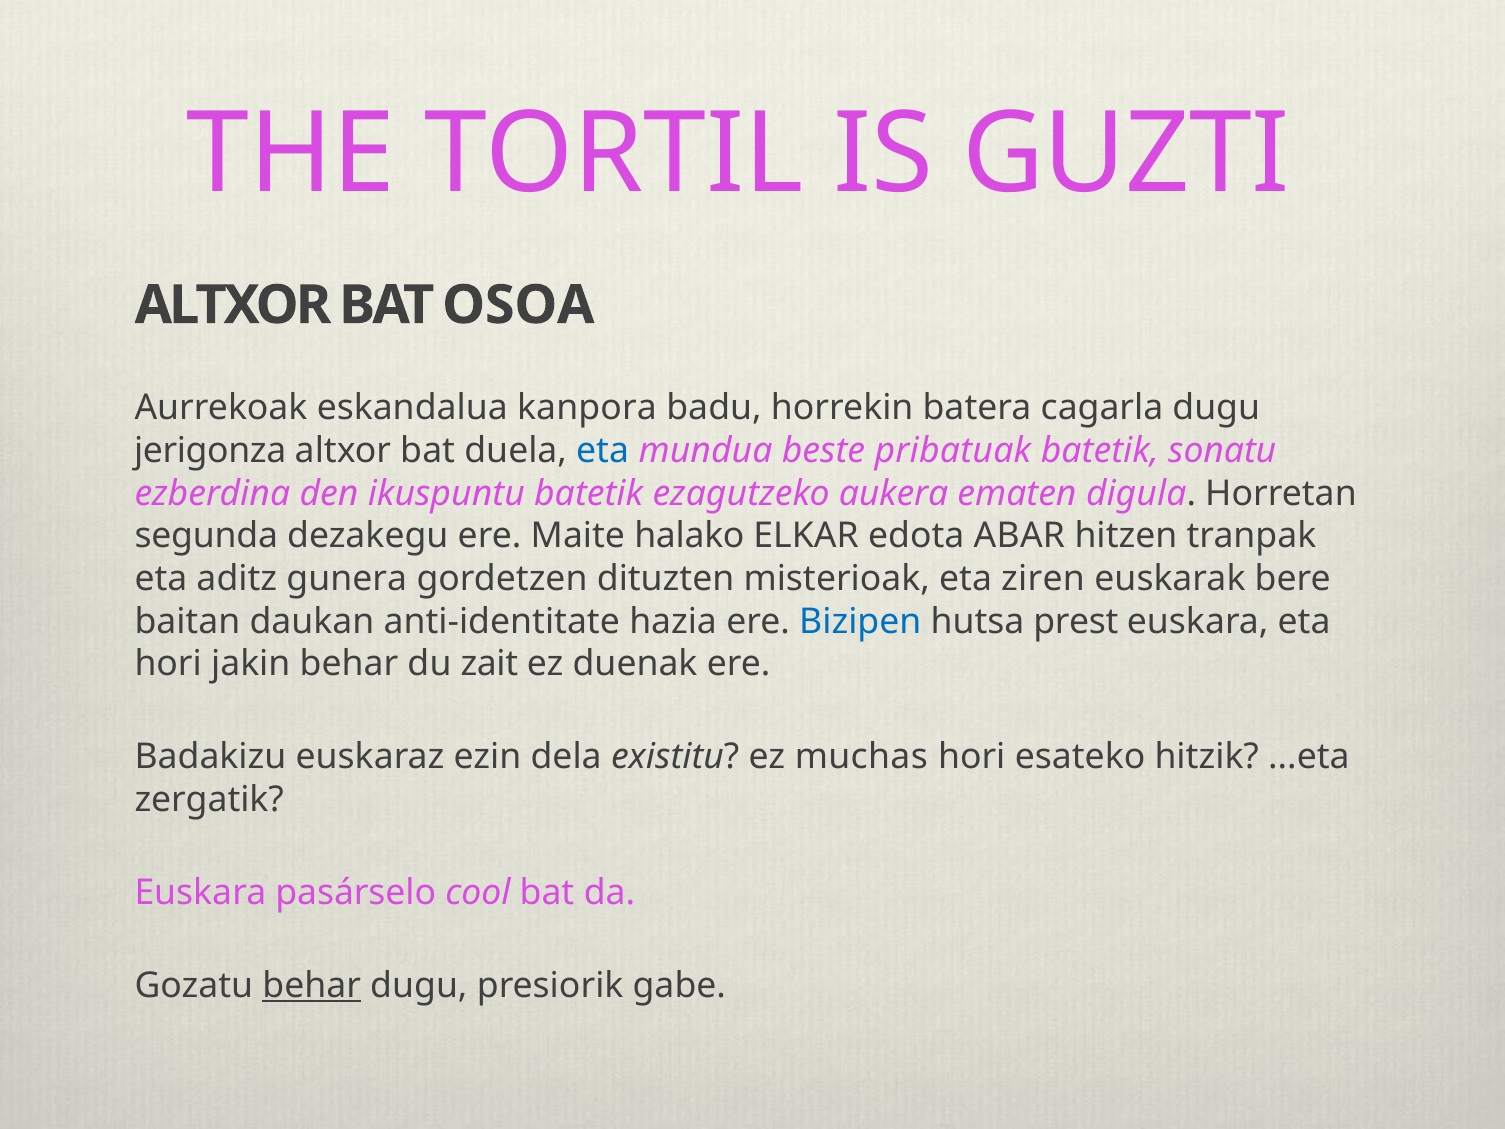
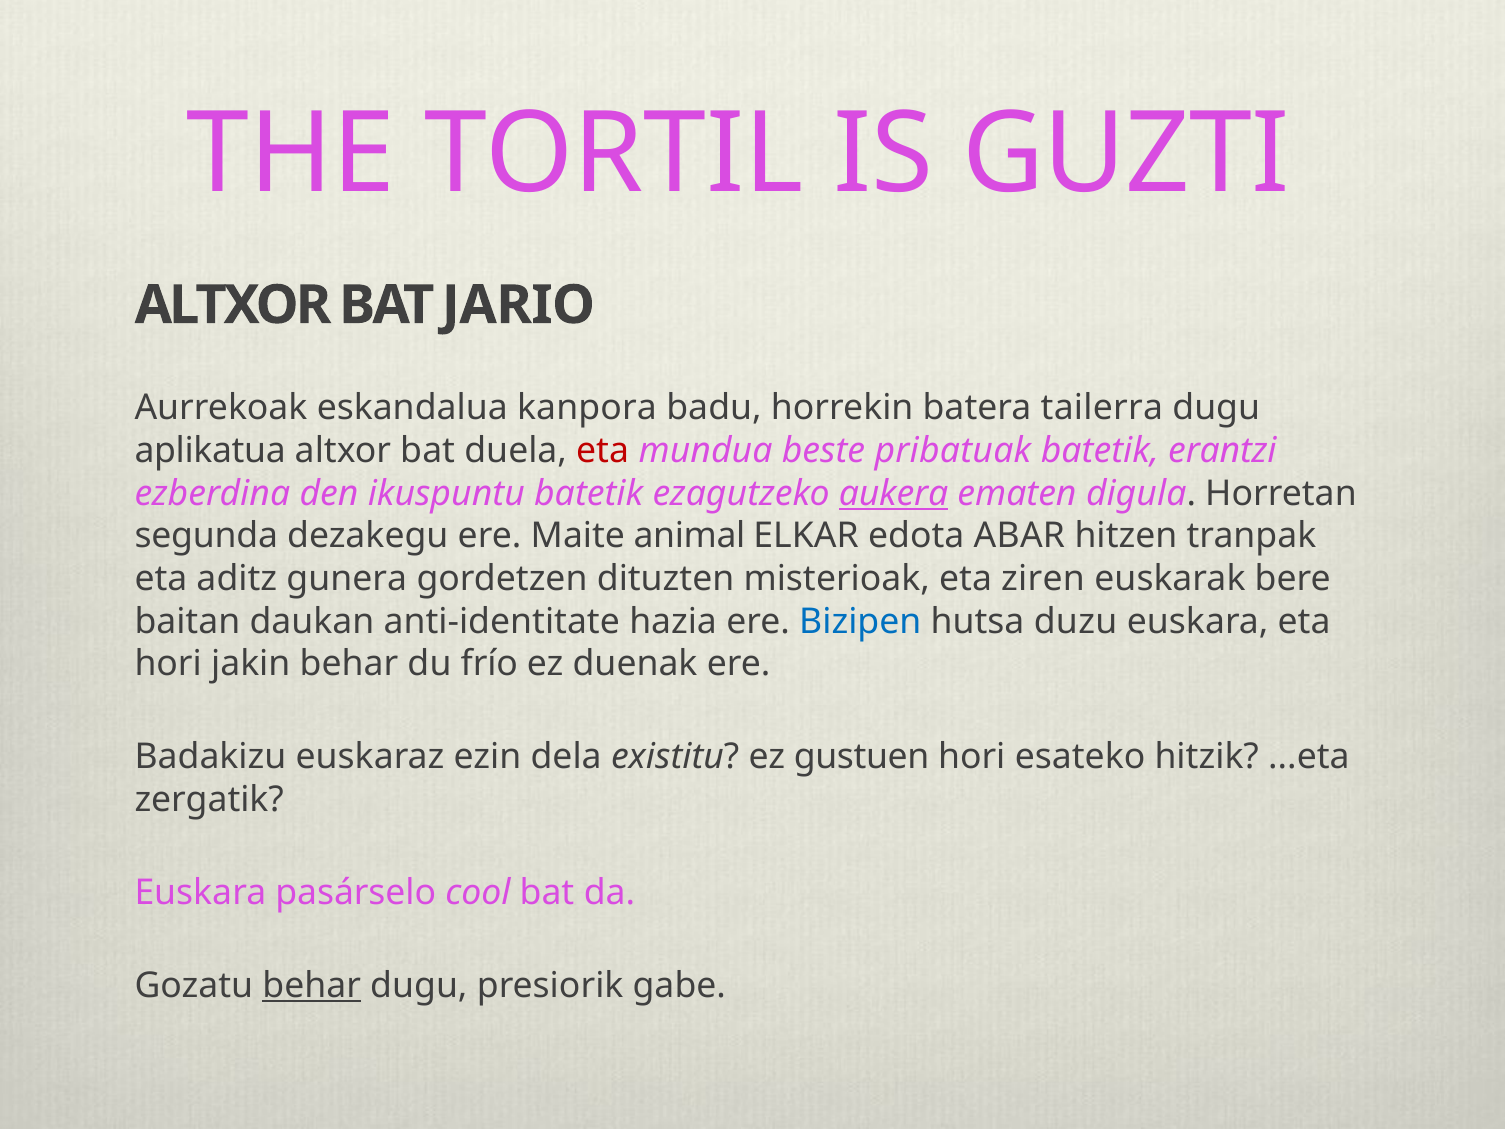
OSOA: OSOA -> JARIO (518, 305)
cagarla: cagarla -> tailerra (1102, 408)
jerigonza: jerigonza -> aplikatua (210, 451)
eta colour: blue -> red (603, 451)
sonatu: sonatu -> erantzi (1222, 451)
aukera underline: none -> present (894, 493)
halako: halako -> animal (689, 536)
prest: prest -> duzu (1076, 621)
zait: zait -> frío (489, 664)
muchas: muchas -> gustuen (862, 757)
